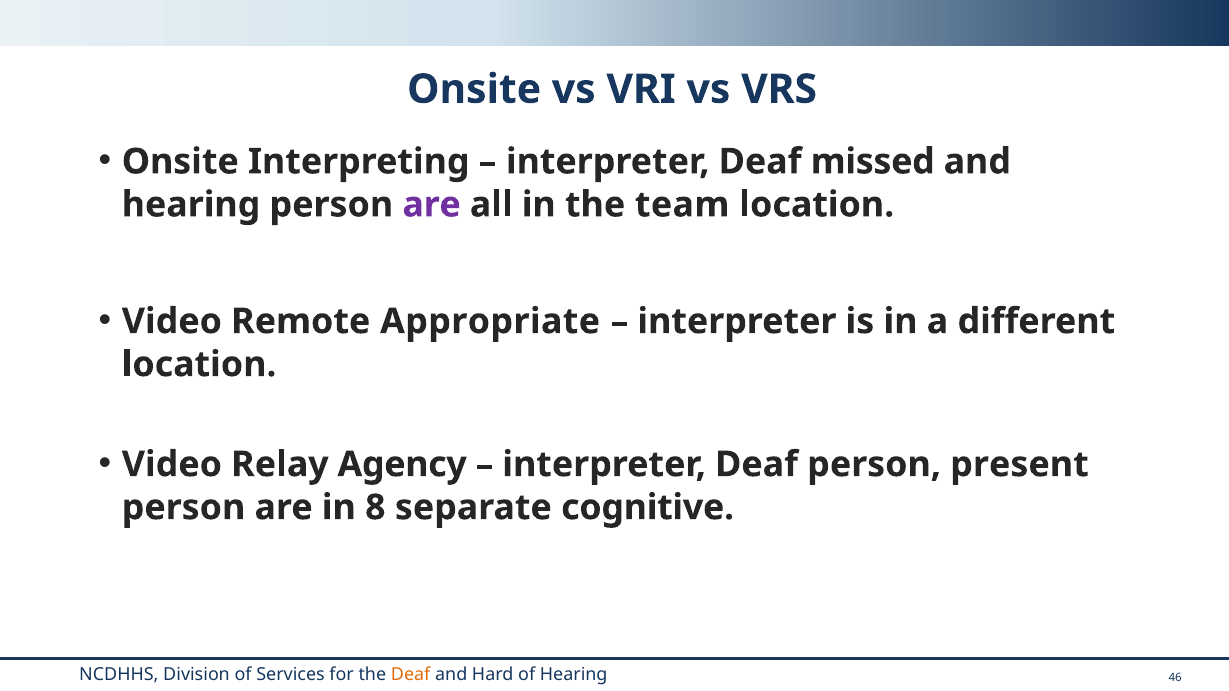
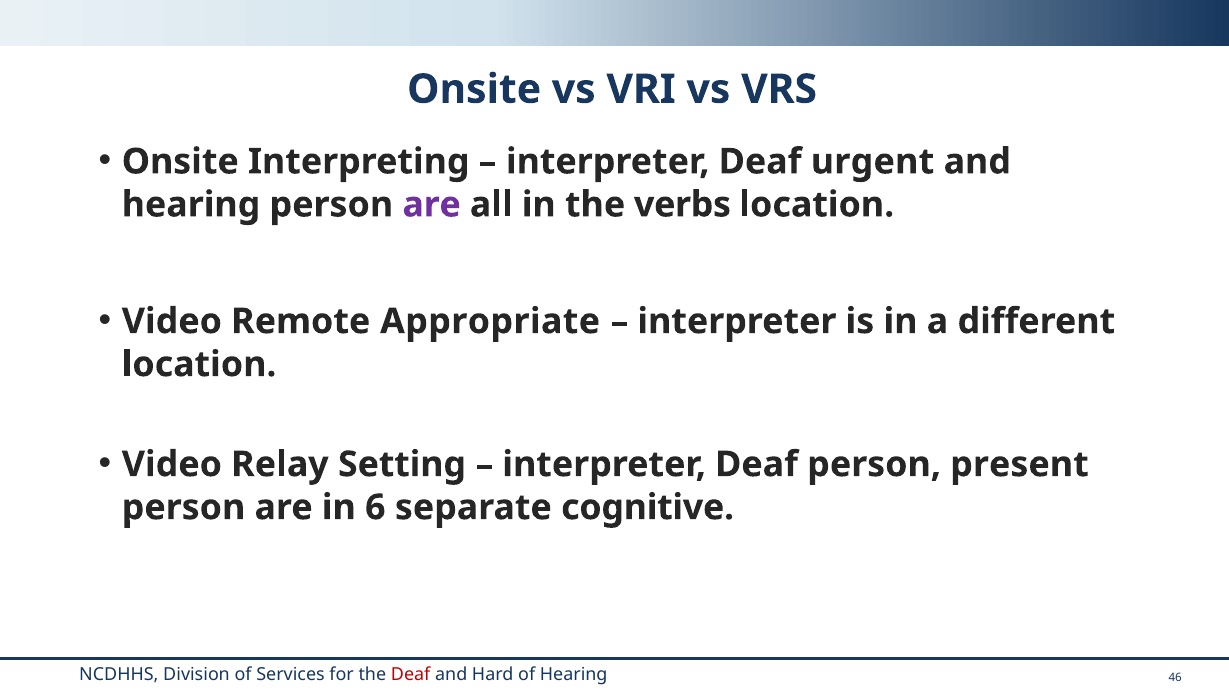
missed: missed -> urgent (873, 162)
team: team -> verbs (682, 205)
Agency: Agency -> Setting (402, 465)
8: 8 -> 6 (375, 508)
Deaf colour: orange -> red (411, 675)
